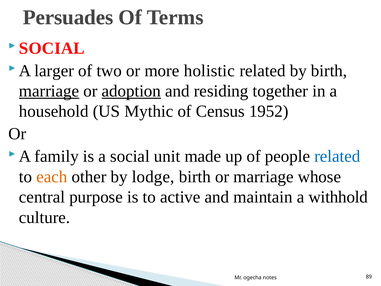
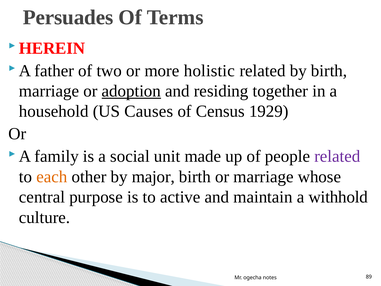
SOCIAL: SOCIAL -> HEREIN (52, 48)
larger: larger -> father (54, 71)
marriage underline: present -> none (49, 91)
Mythic: Mythic -> Causes (149, 111)
1952: 1952 -> 1929 (269, 111)
related colour: blue -> purple (337, 156)
lodge: lodge -> major (153, 177)
